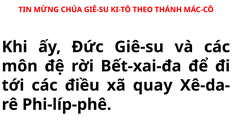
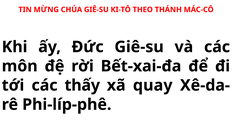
điều: điều -> thấy (82, 85)
